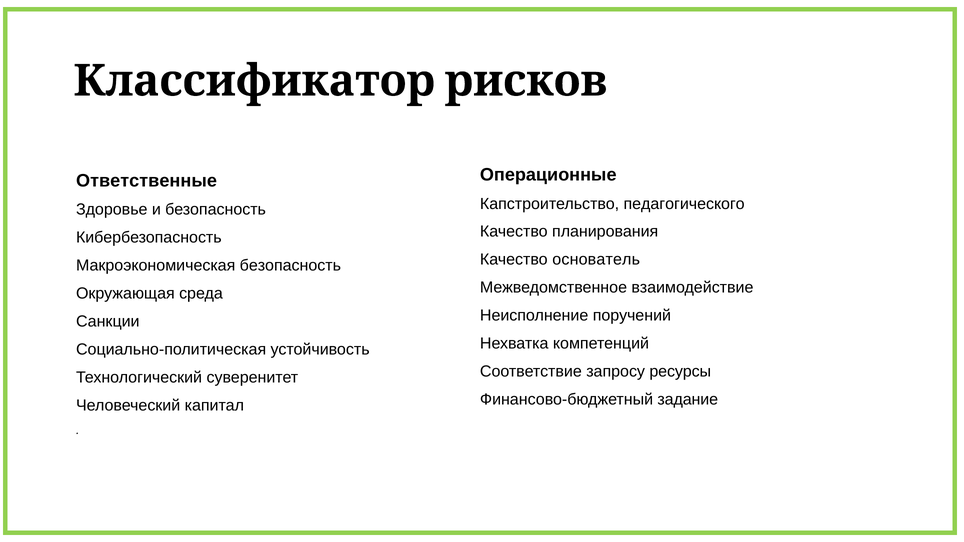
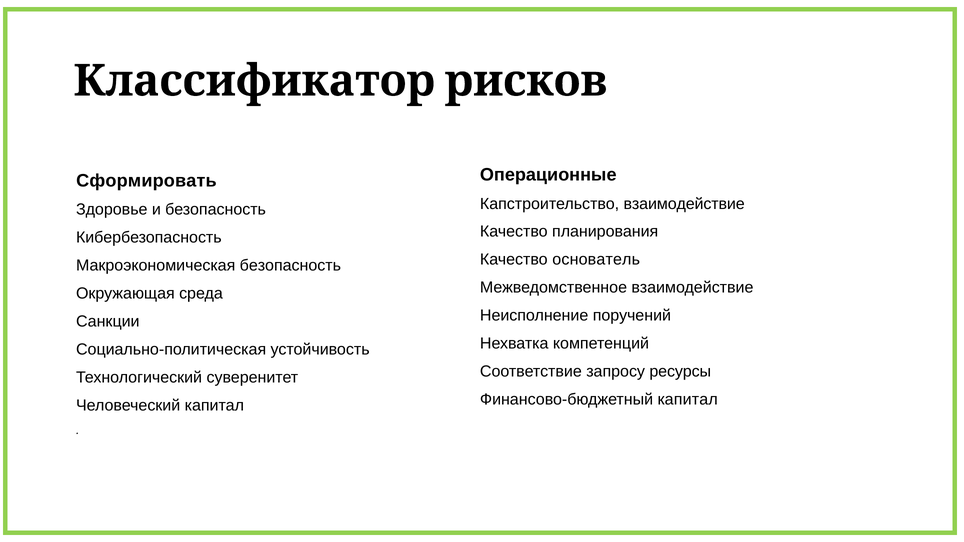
Ответственные: Ответственные -> Сформировать (146, 181)
Капстроительство педагогического: педагогического -> взаимодействие (684, 204)
Финансово-бюджетный задание: задание -> капитал (688, 400)
